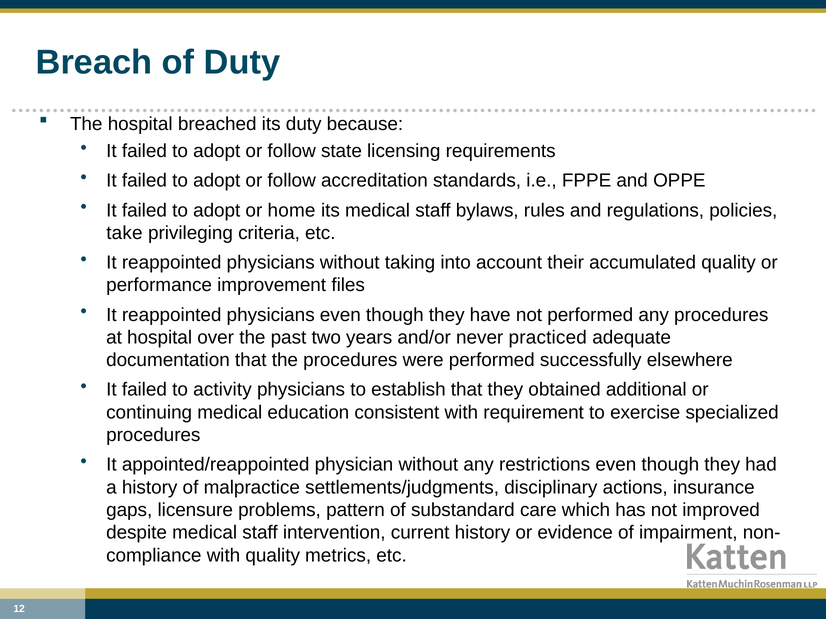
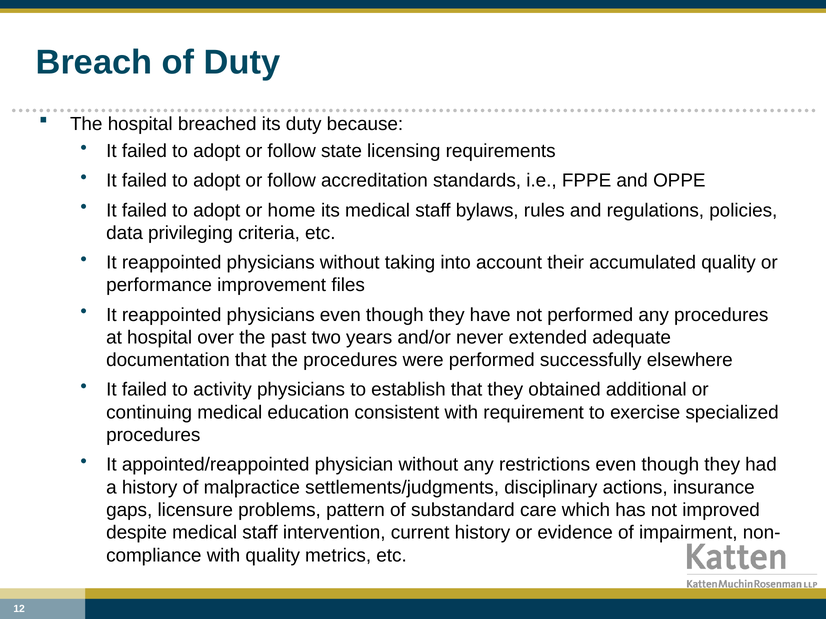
take: take -> data (125, 233)
practiced: practiced -> extended (548, 338)
